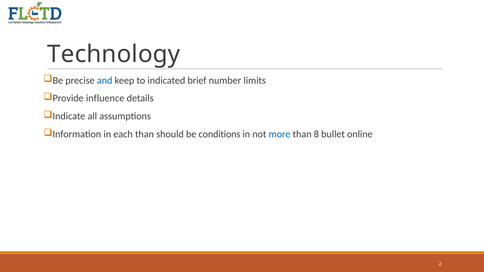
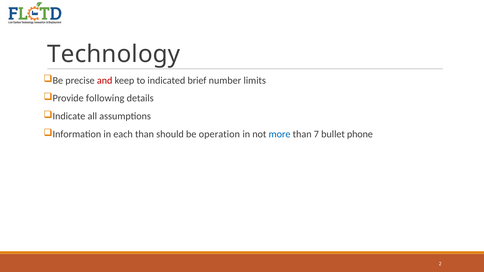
and colour: blue -> red (105, 80)
influence: influence -> following (105, 98)
conditions: conditions -> operation (219, 134)
8: 8 -> 7 (316, 134)
online: online -> phone (360, 134)
